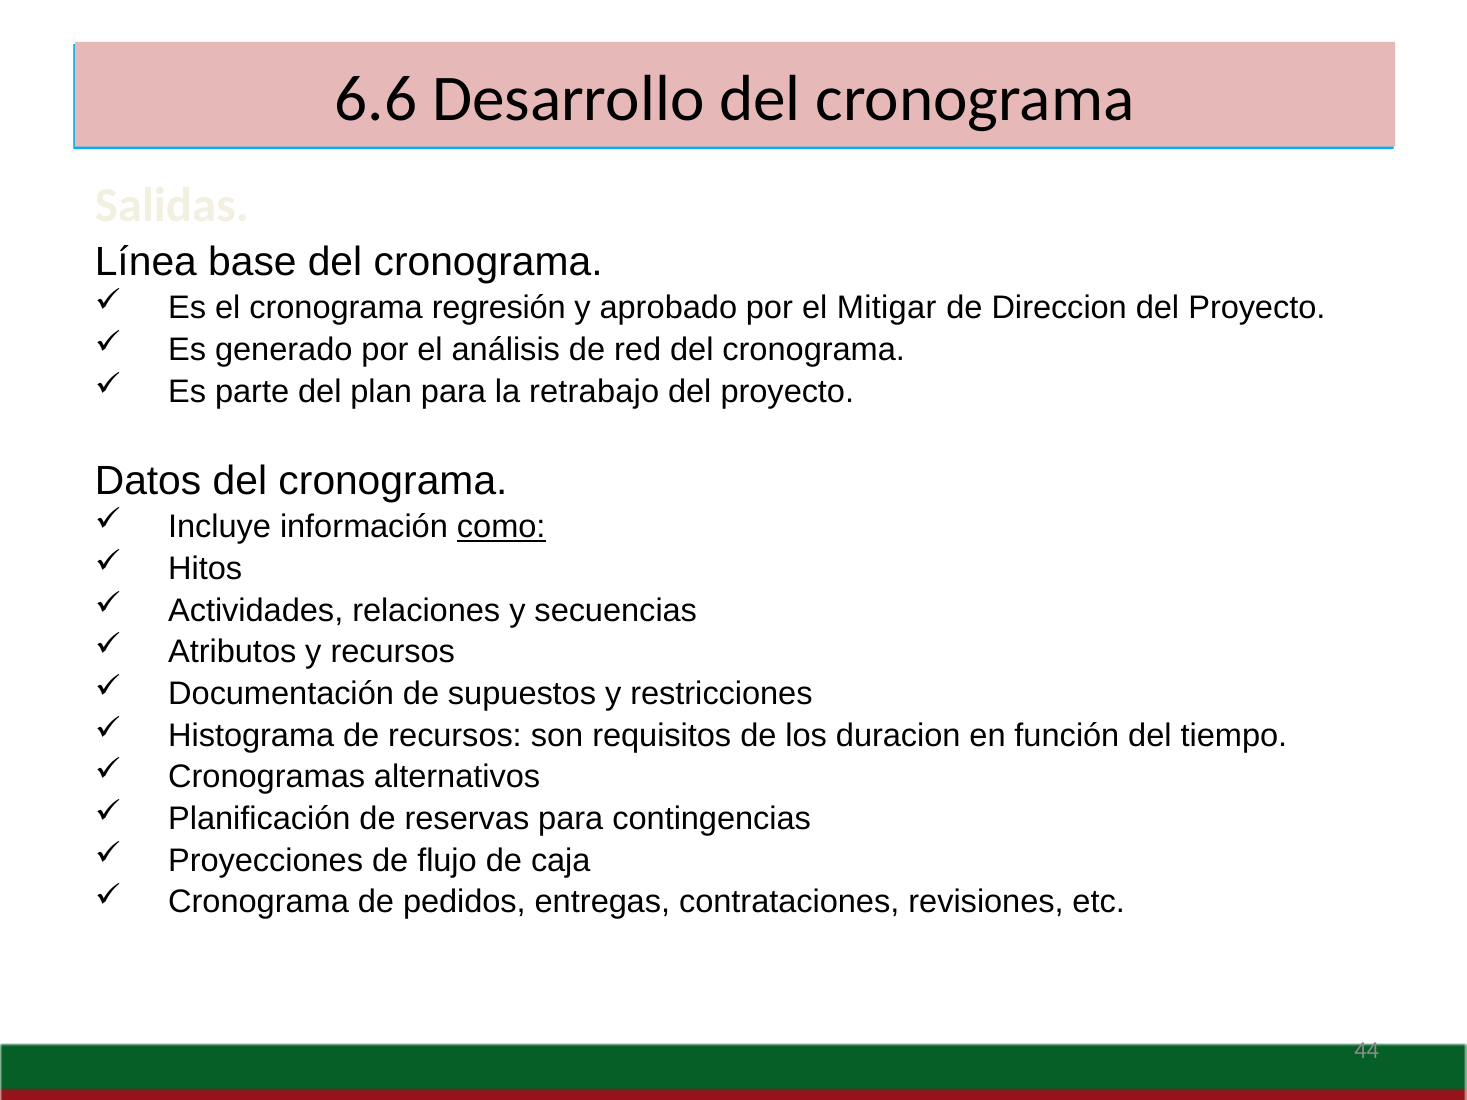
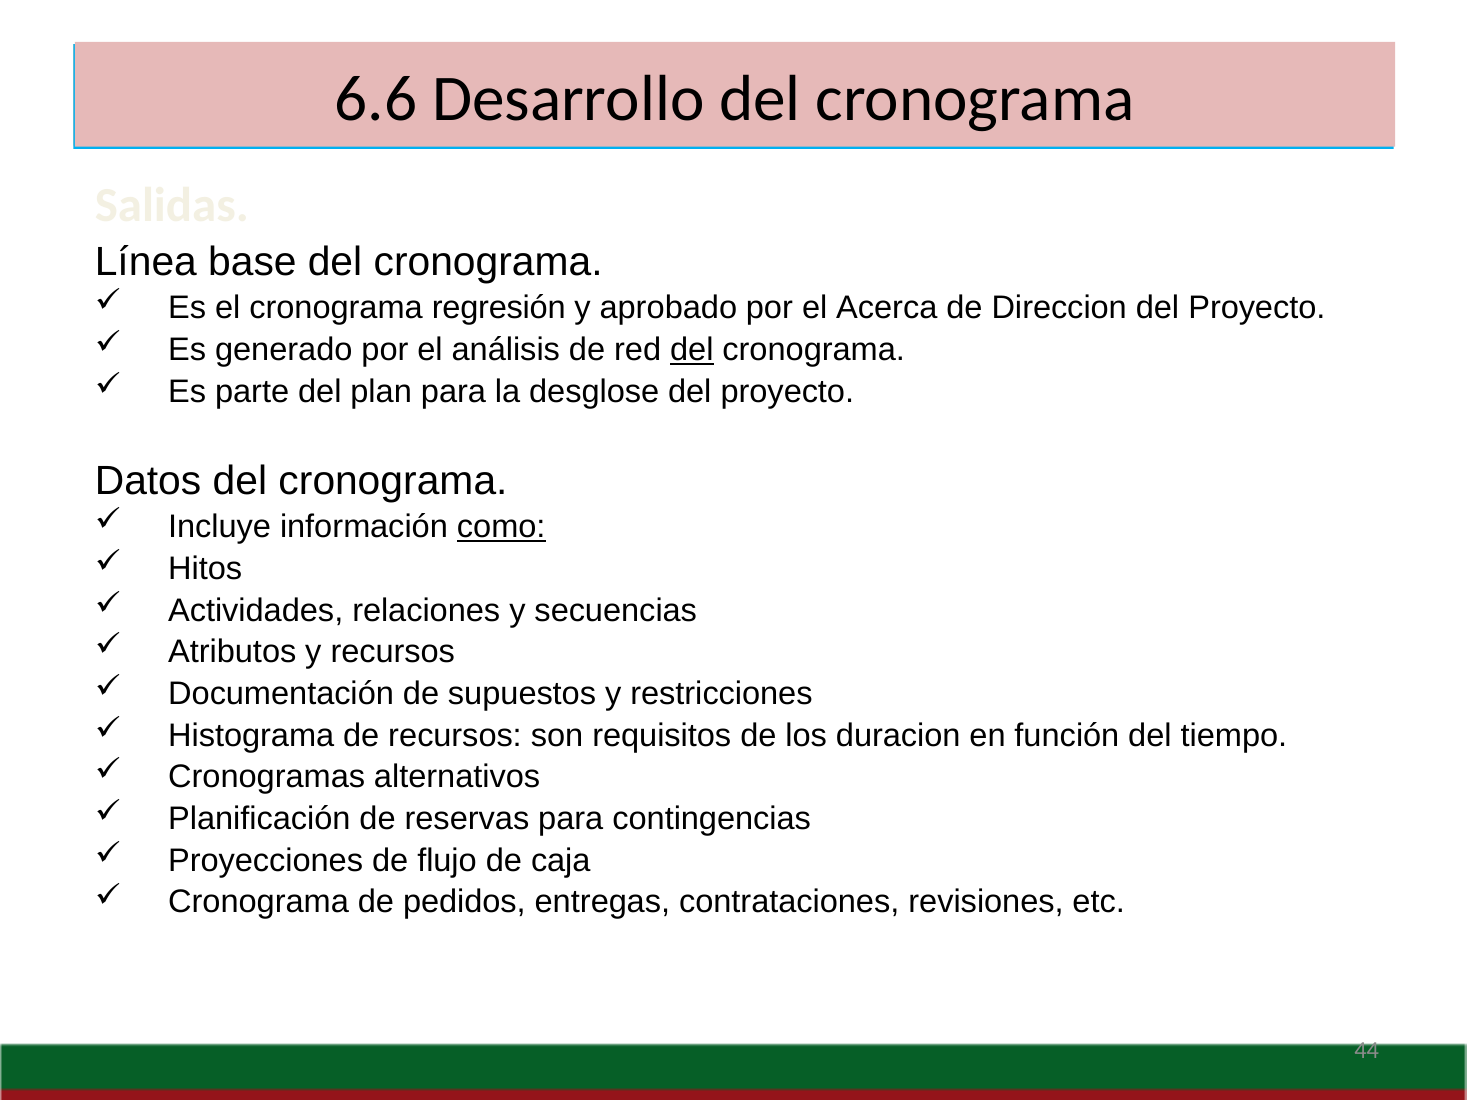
Mitigar: Mitigar -> Acerca (887, 308)
del underline: none -> present (692, 350)
retrabajo: retrabajo -> desglose (594, 392)
